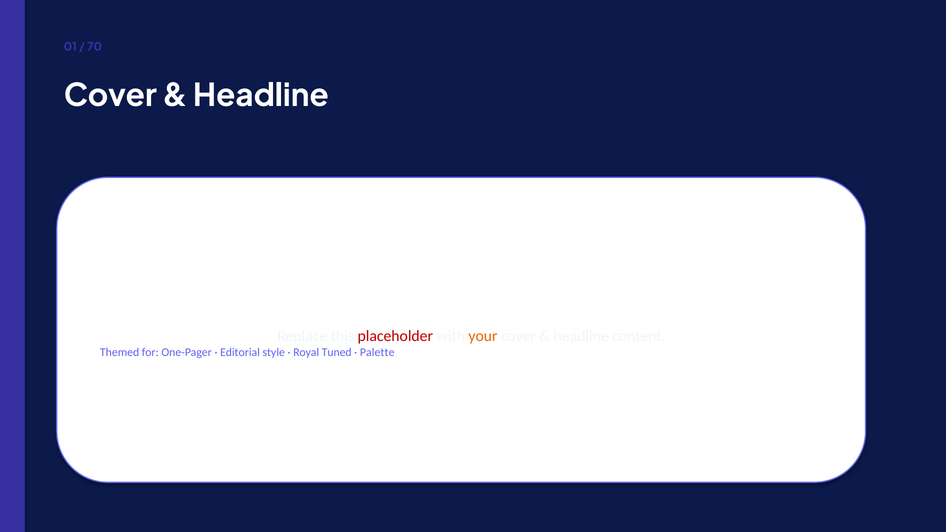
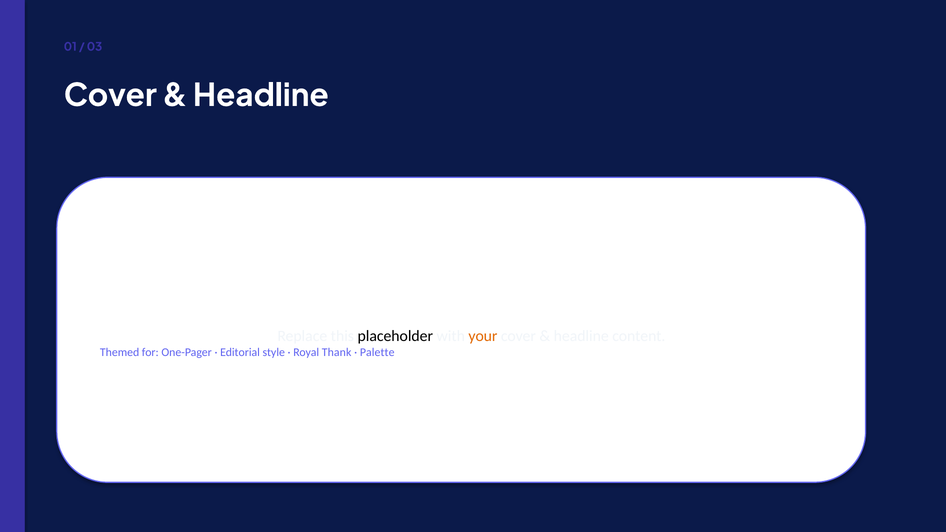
70: 70 -> 03 (95, 47)
placeholder colour: red -> black (395, 336)
Tuned: Tuned -> Thank (337, 353)
